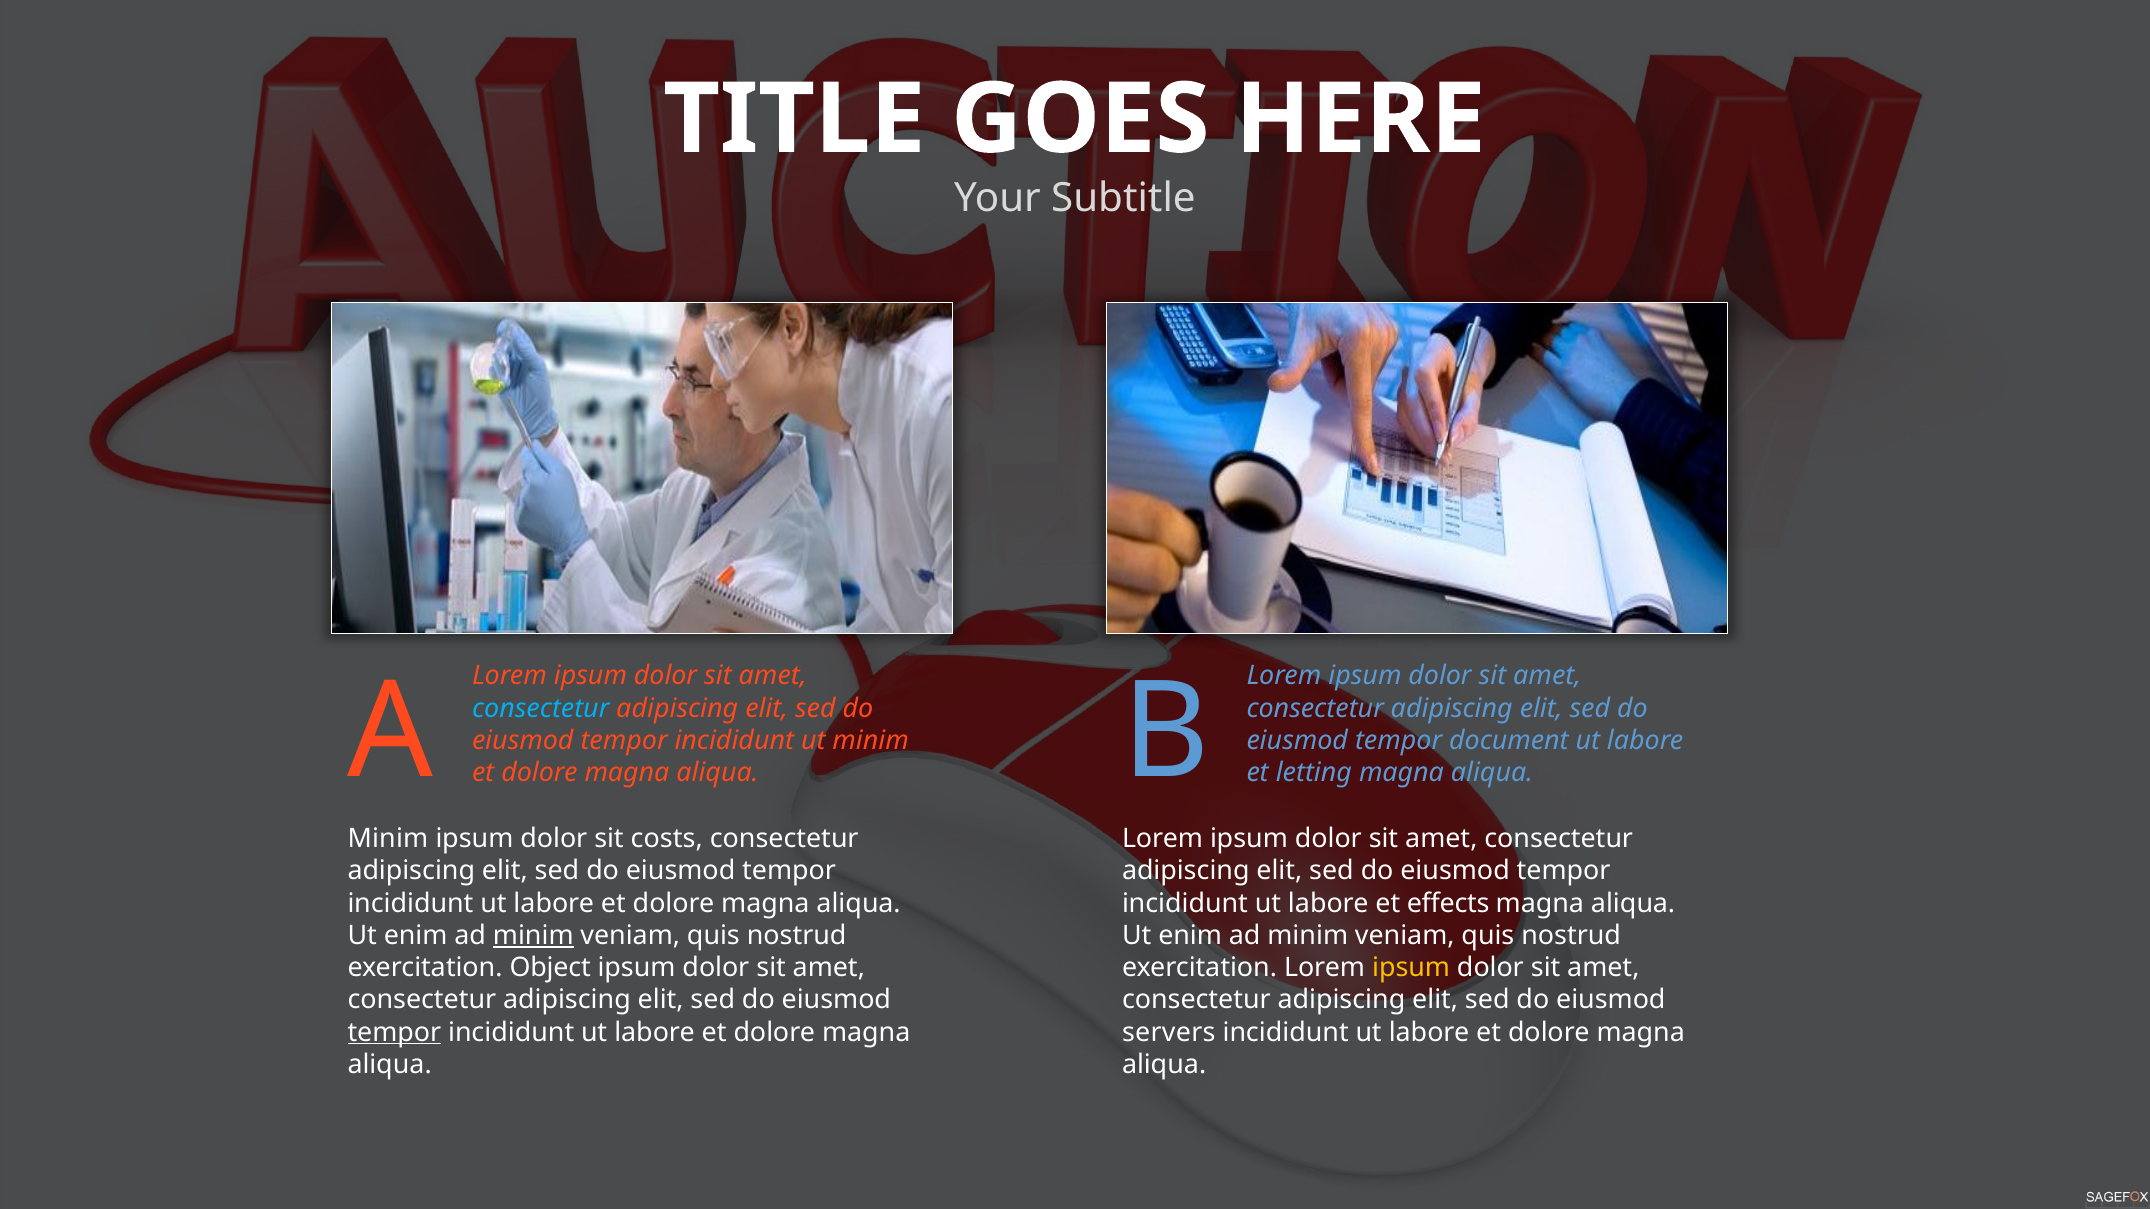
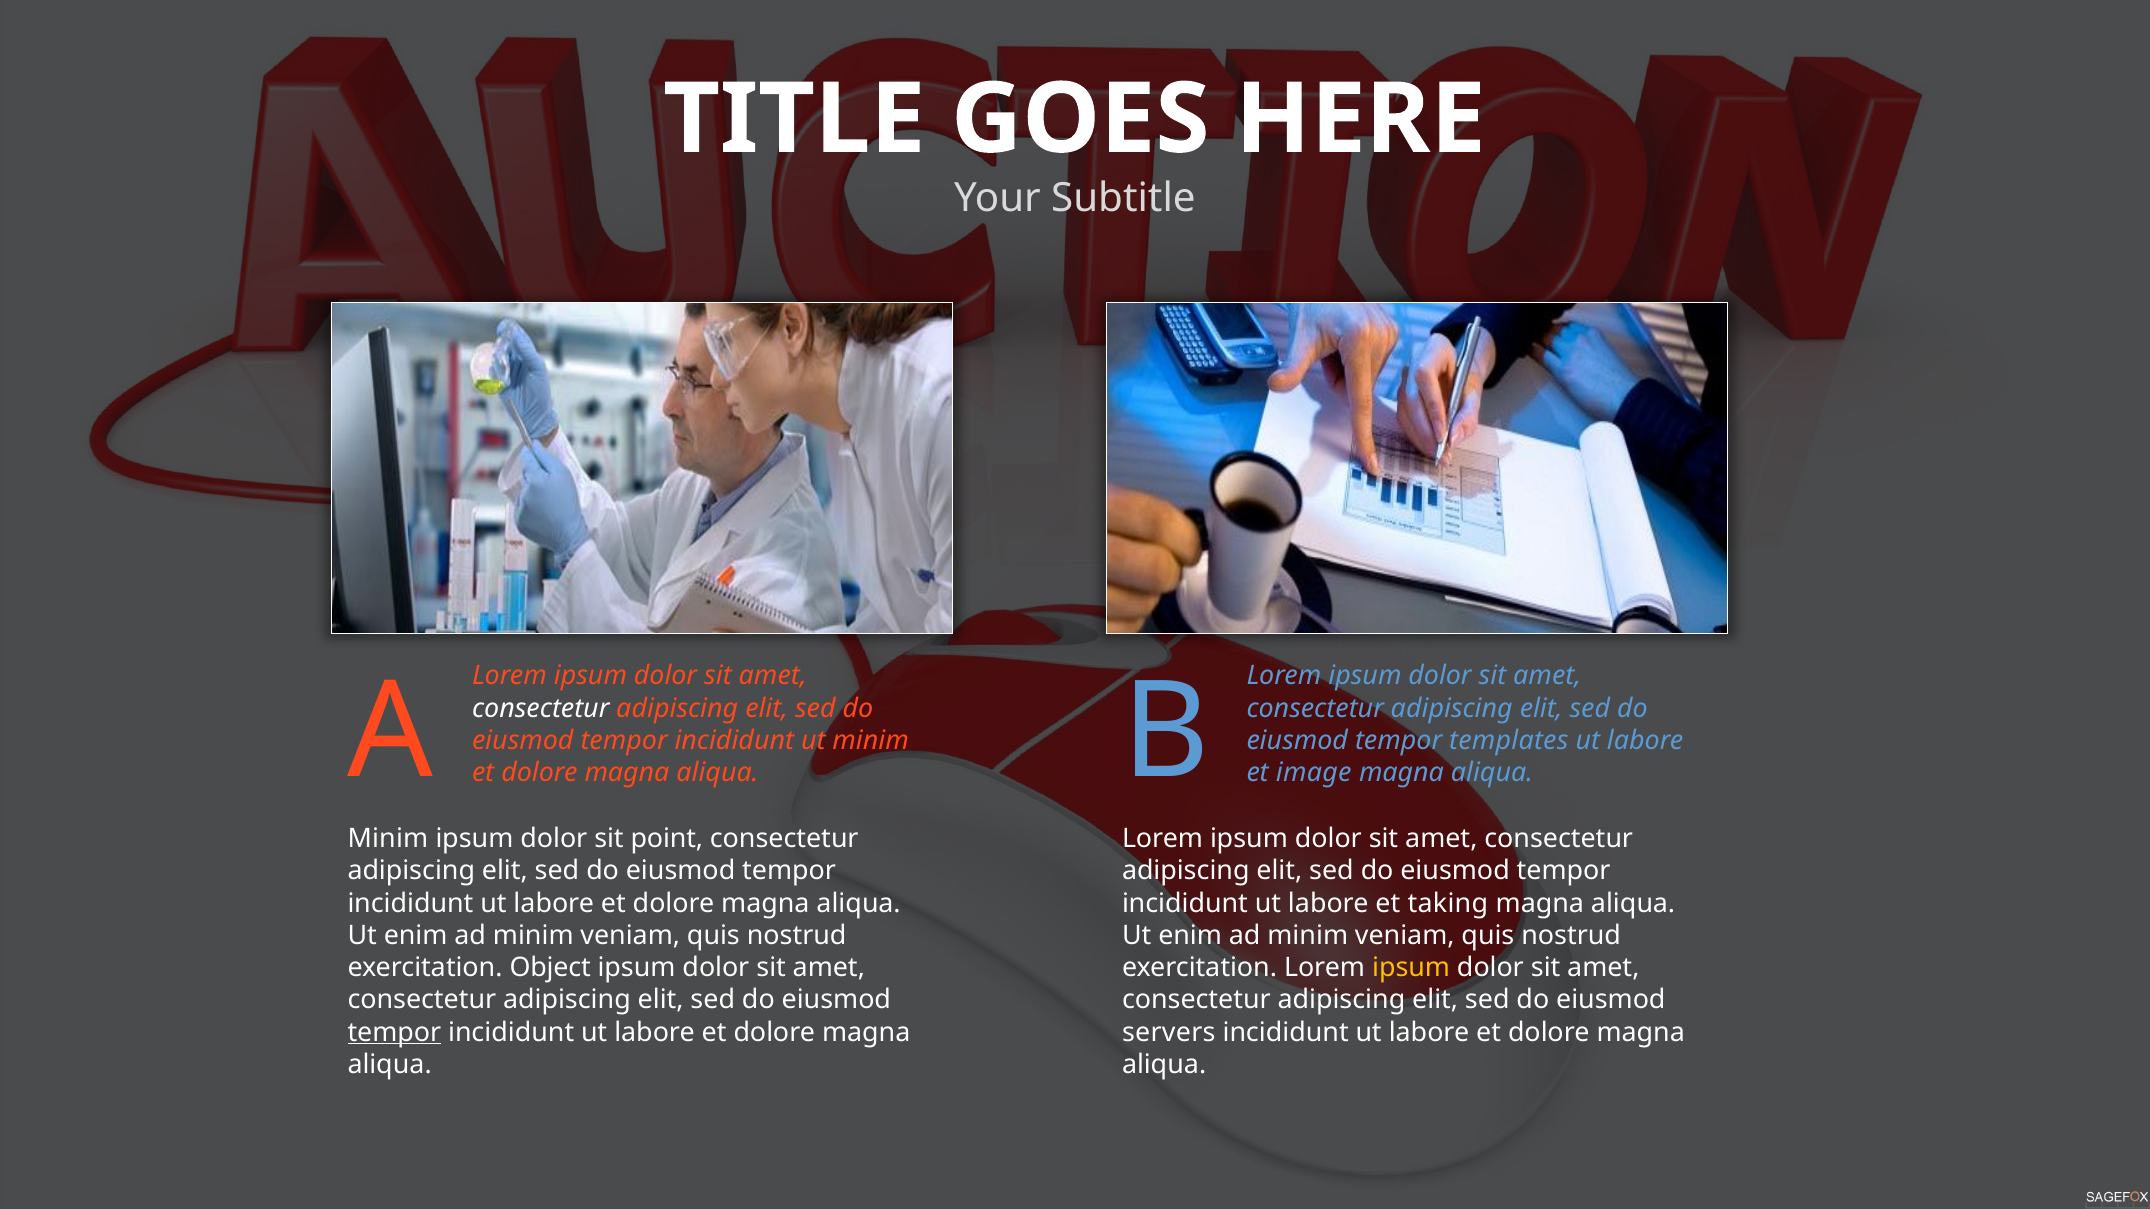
consectetur colour: light blue -> white (541, 708)
document: document -> templates (1509, 741)
letting: letting -> image (1314, 773)
costs: costs -> point (667, 839)
effects: effects -> taking (1448, 903)
minim underline: present -> none (533, 936)
